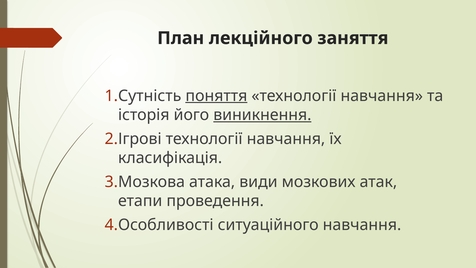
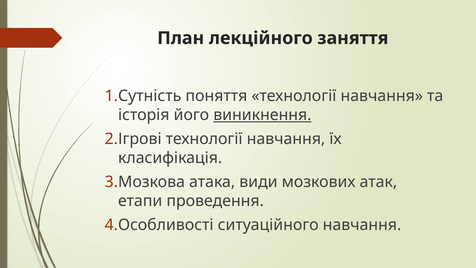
поняття underline: present -> none (216, 96)
